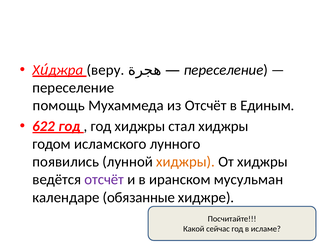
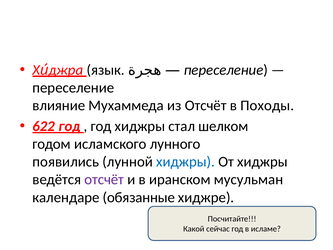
веру: веру -> язык (106, 70)
помощь: помощь -> влияние (59, 105)
Единым: Единым -> Походы (267, 105)
стал хиджры: хиджры -> шелком (223, 126)
хиджры colour: orange -> blue (186, 162)
